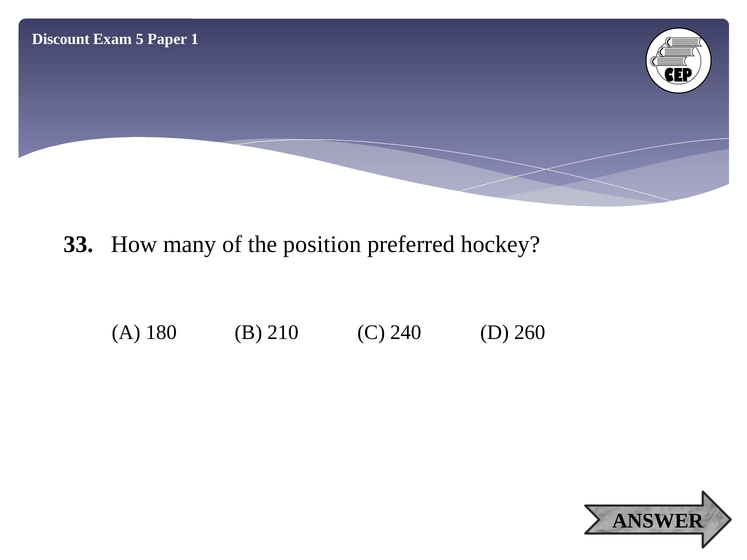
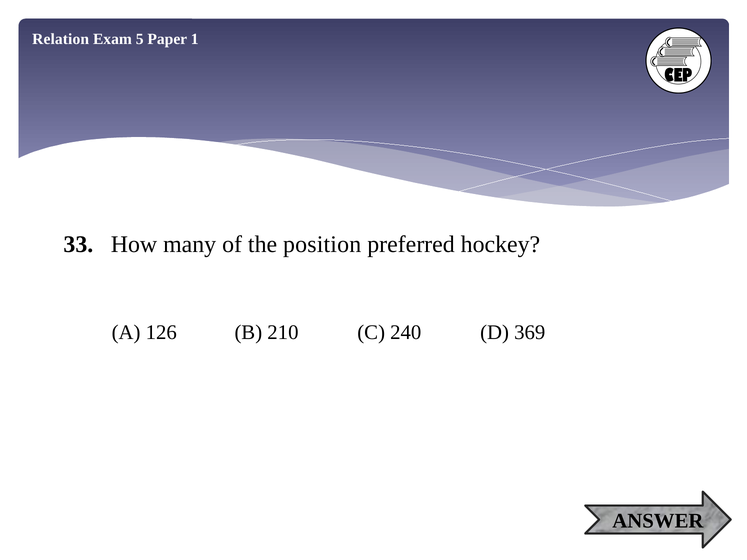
Discount: Discount -> Relation (61, 39)
180: 180 -> 126 (161, 333)
260: 260 -> 369 (530, 333)
